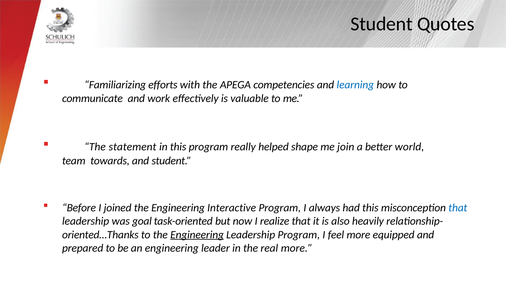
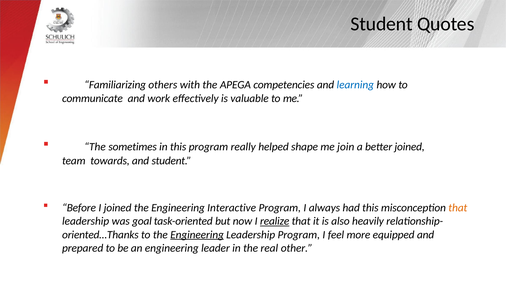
efforts: efforts -> others (163, 85)
statement: statement -> sometimes (133, 147)
better world: world -> joined (410, 147)
that colour: blue -> orange (458, 207)
realize underline: none -> present (275, 221)
real more: more -> other (297, 248)
